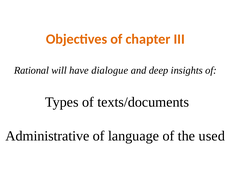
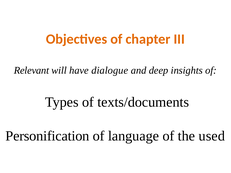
Rational: Rational -> Relevant (31, 70)
Administrative: Administrative -> Personification (47, 136)
